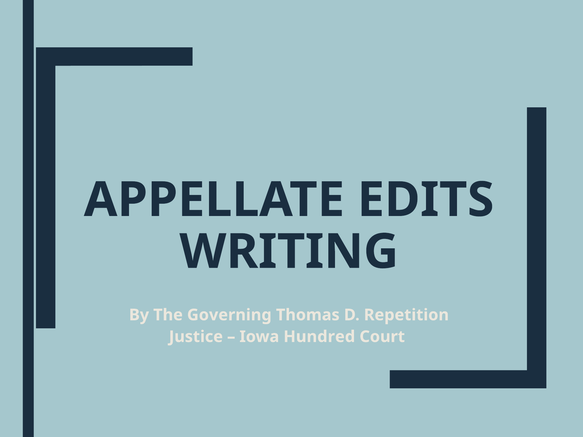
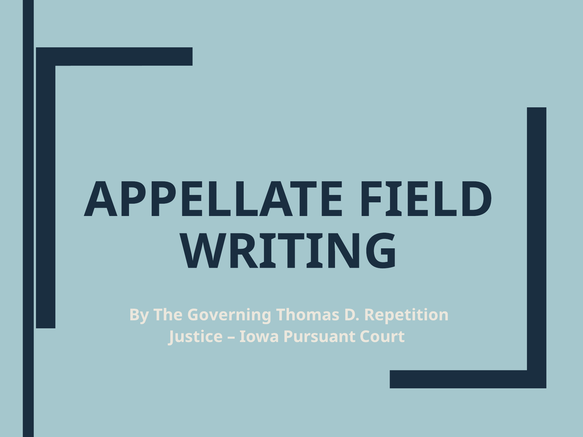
EDITS: EDITS -> FIELD (426, 200)
Hundred: Hundred -> Pursuant (319, 337)
